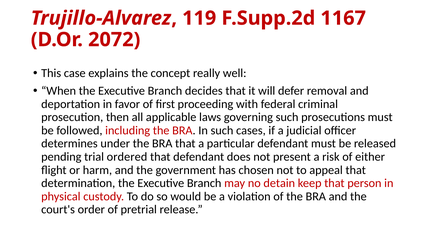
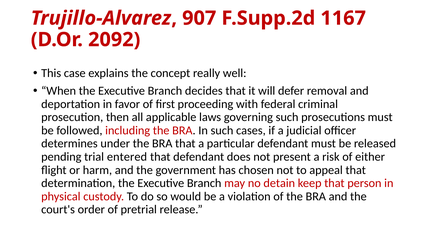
119: 119 -> 907 (199, 18)
2072: 2072 -> 2092 (114, 40)
ordered: ordered -> entered (127, 157)
